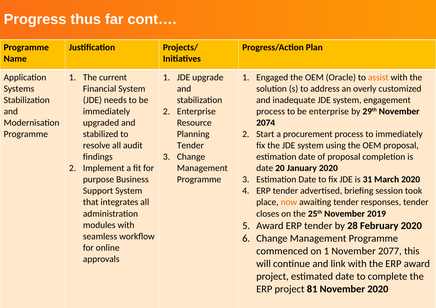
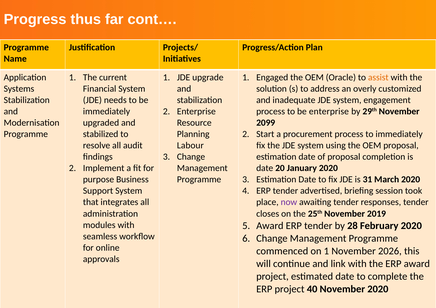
2074: 2074 -> 2099 (266, 123)
Tender: Tender -> Labour (190, 146)
now colour: orange -> purple (289, 203)
2077: 2077 -> 2026 (390, 251)
81: 81 -> 40 (312, 289)
